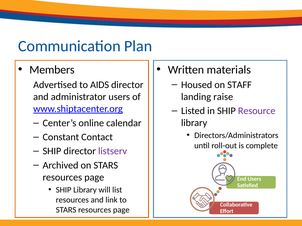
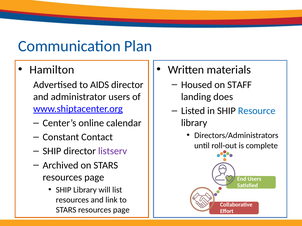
Members: Members -> Hamilton (52, 70)
raise: raise -> does (223, 97)
Resource colour: purple -> blue (257, 111)
